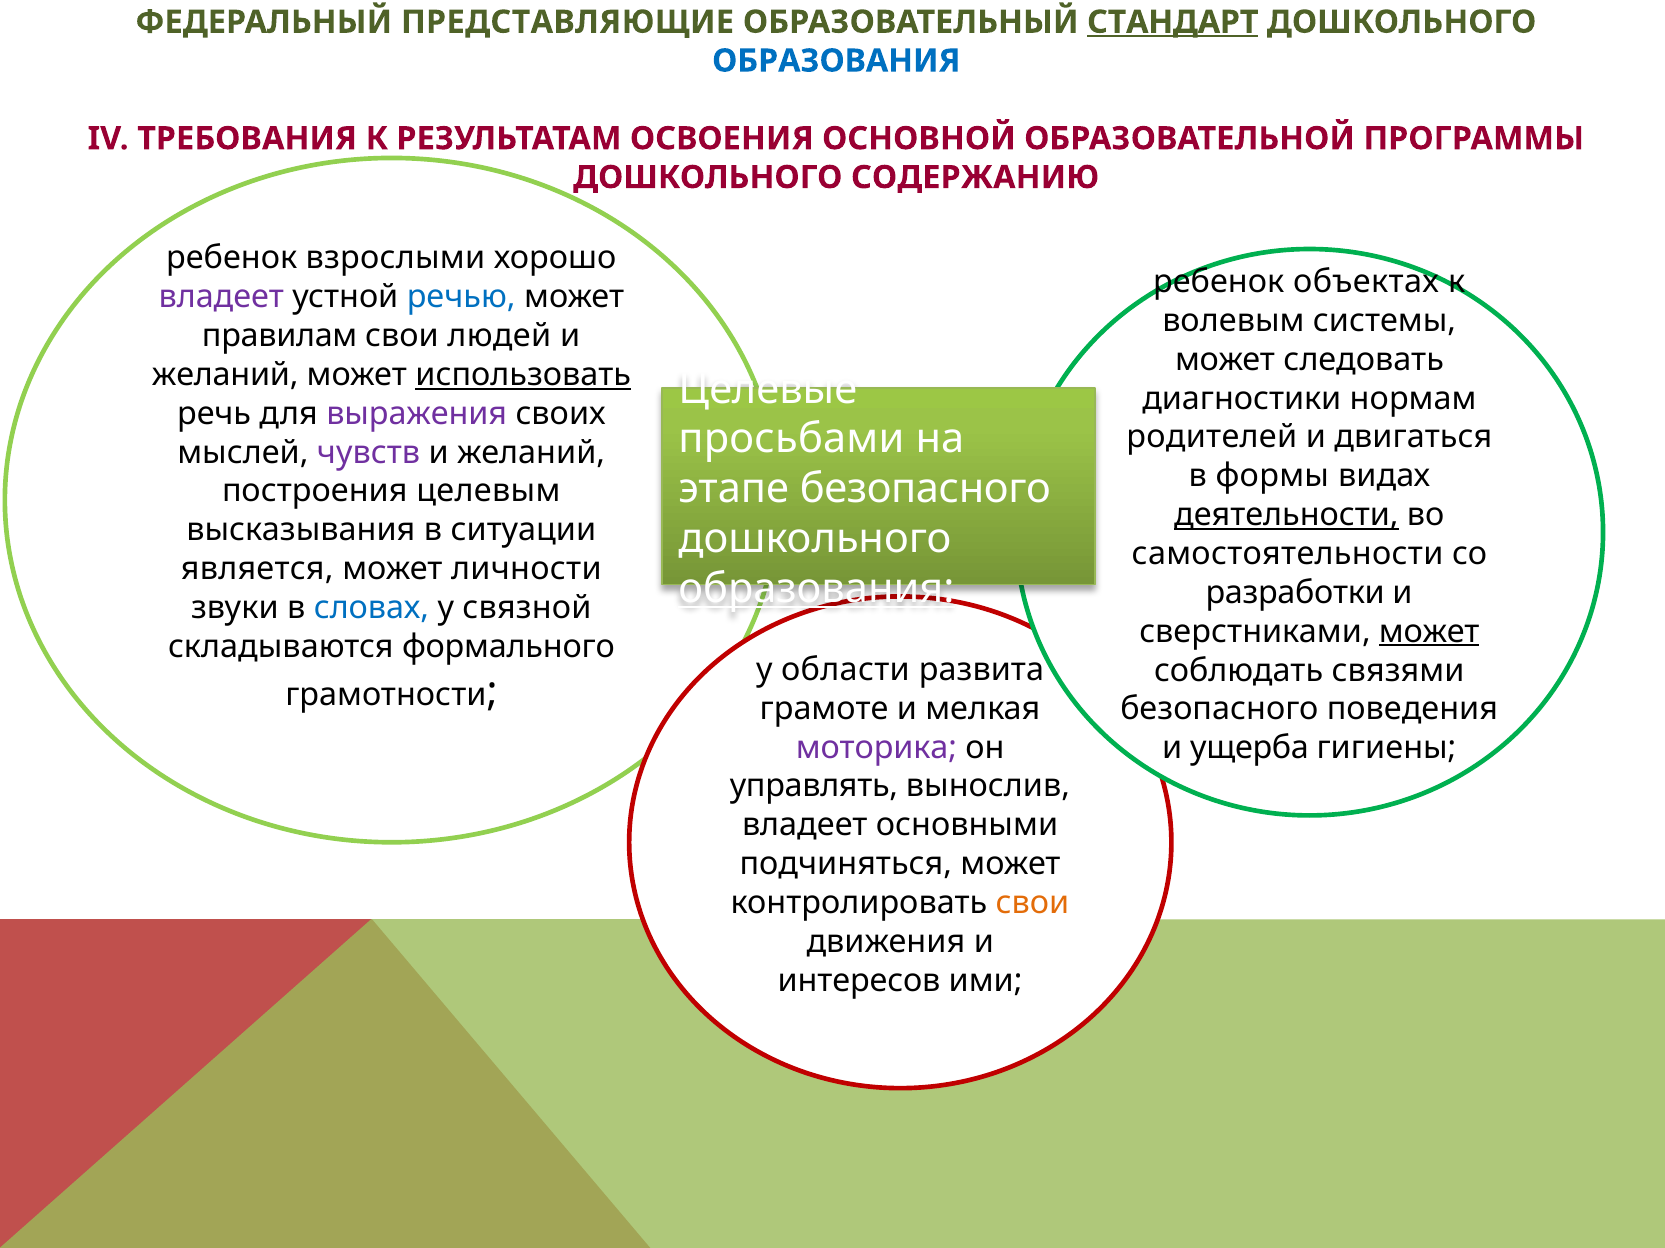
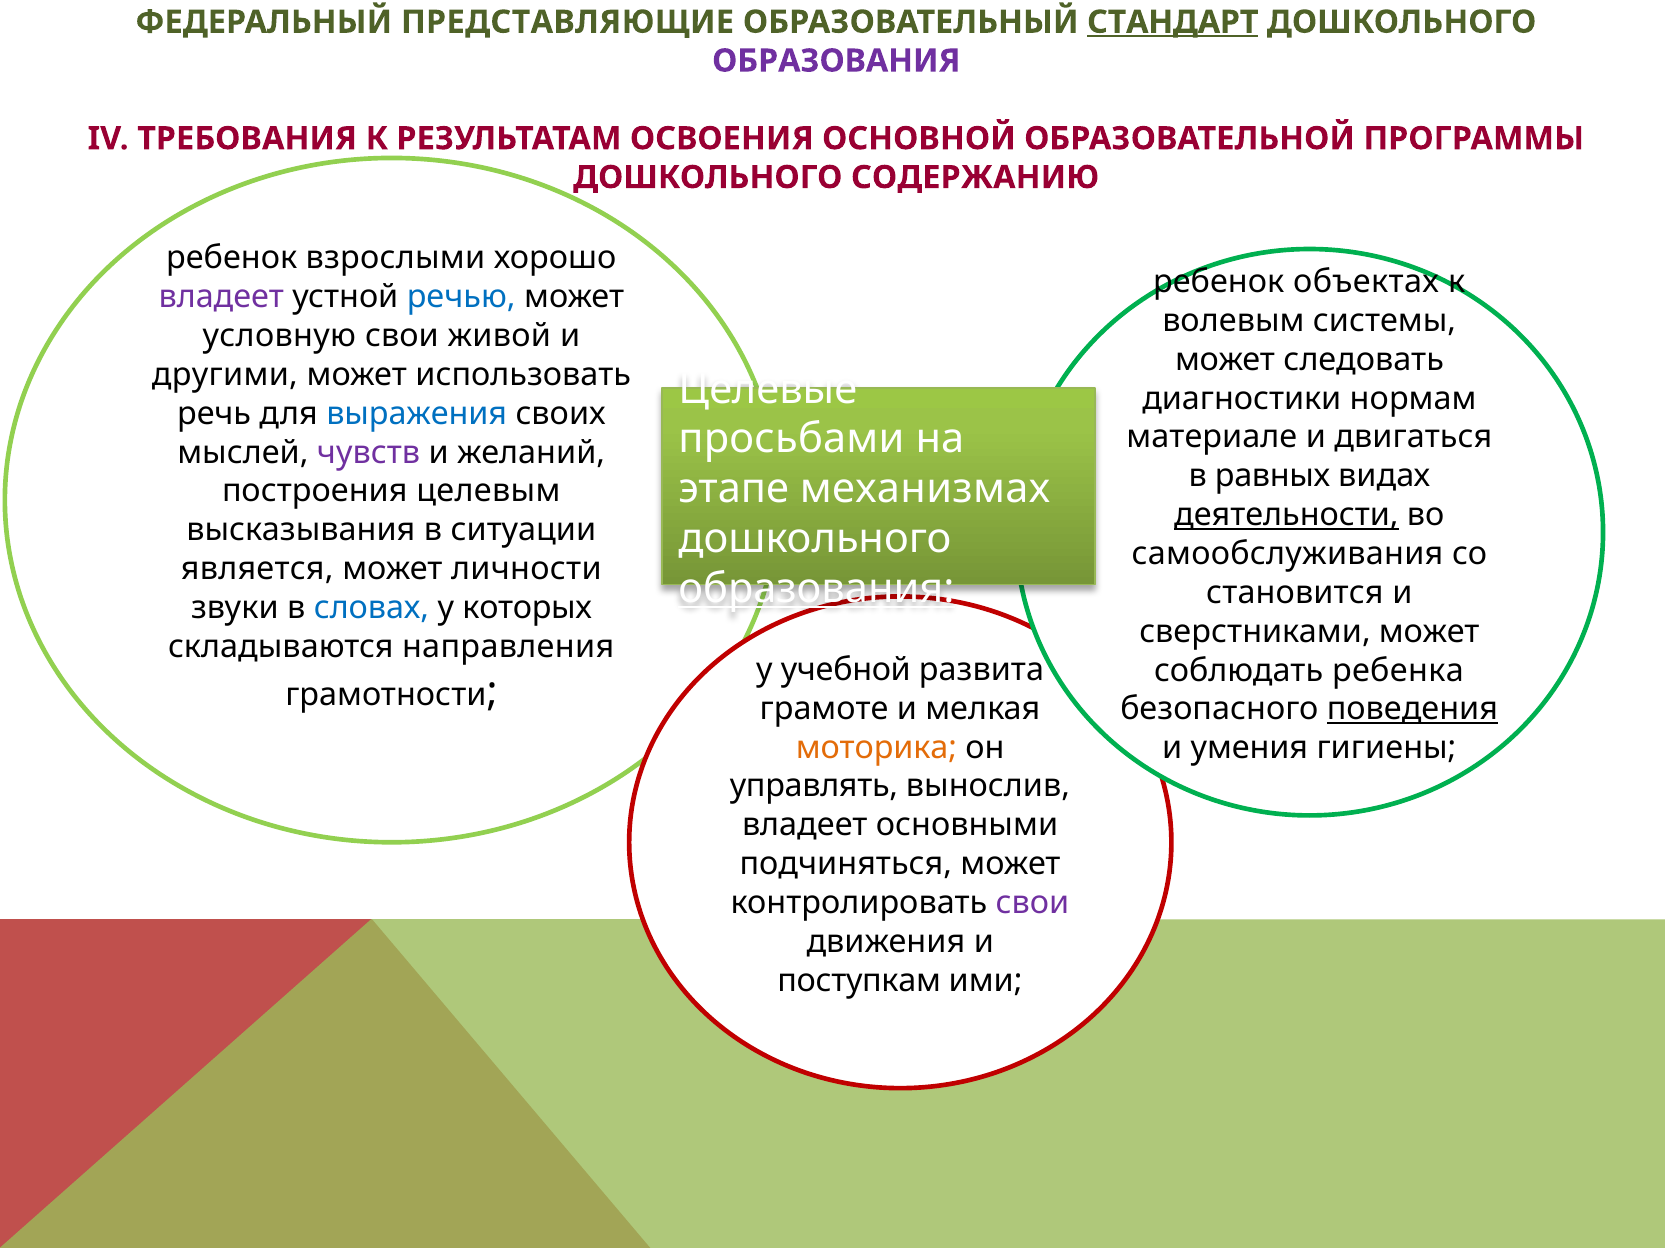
ОБРАЗОВАНИЯ colour: blue -> purple (836, 61)
правилам: правилам -> условную (279, 336)
людей: людей -> живой (499, 336)
желаний: желаний -> другими (225, 375)
использовать underline: present -> none (523, 375)
выражения colour: purple -> blue (417, 414)
родителей: родителей -> материале (1212, 438)
формы: формы -> равных (1273, 476)
этапе безопасного: безопасного -> механизмах (925, 489)
самостоятельности: самостоятельности -> самообслуживания (1288, 554)
разработки: разработки -> становится (1295, 593)
связной: связной -> которых (527, 608)
может underline: present -> none (1429, 632)
формального: формального -> направления (508, 647)
области: области -> учебной (846, 670)
связями: связями -> ребенка (1398, 671)
поведения underline: none -> present (1412, 710)
моторика colour: purple -> orange (876, 748)
ущерба: ущерба -> умения (1249, 749)
свои colour: orange -> purple (1033, 903)
интересов: интересов -> поступкам (859, 981)
